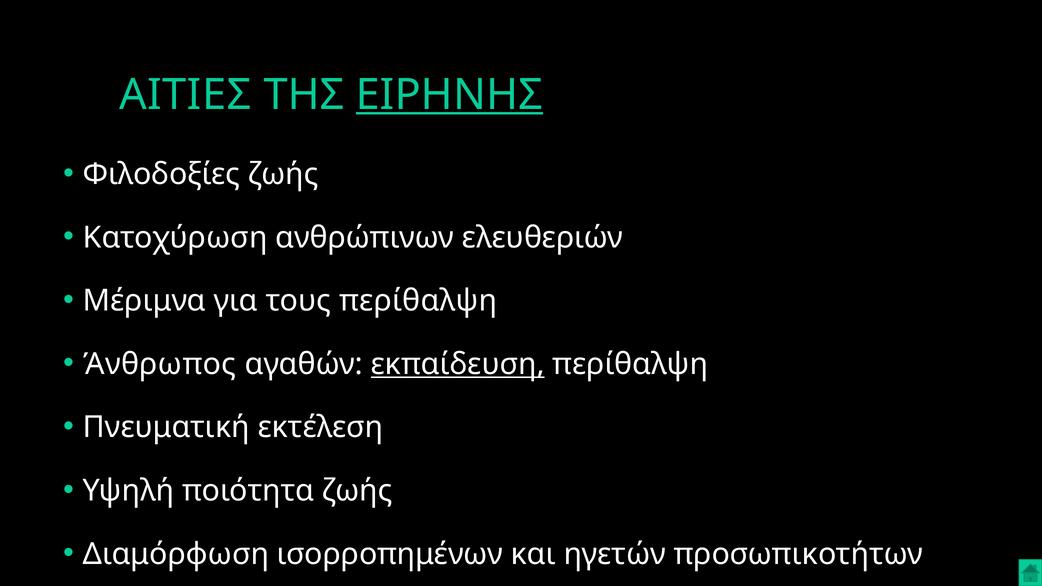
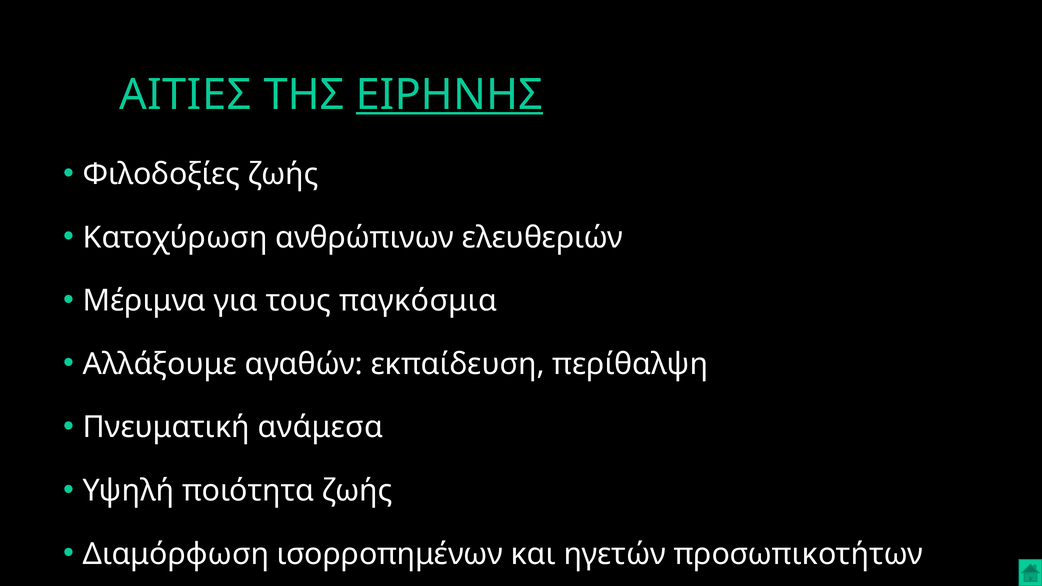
τους περίθαλψη: περίθαλψη -> παγκόσμια (418, 301)
Άνθρωπος: Άνθρωπος -> Αλλάξουμε (160, 364)
εκπαίδευση underline: present -> none (458, 364)
εκτέλεση: εκτέλεση -> ανάμεσα (320, 428)
